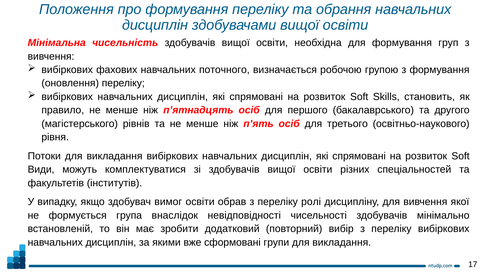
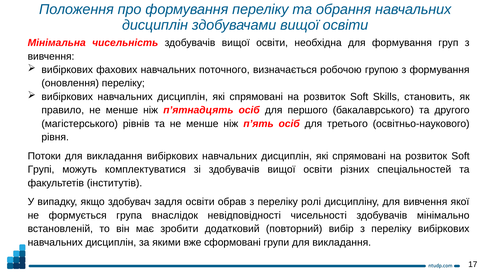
Види: Види -> Групі (41, 169)
вимог: вимог -> задля (168, 202)
